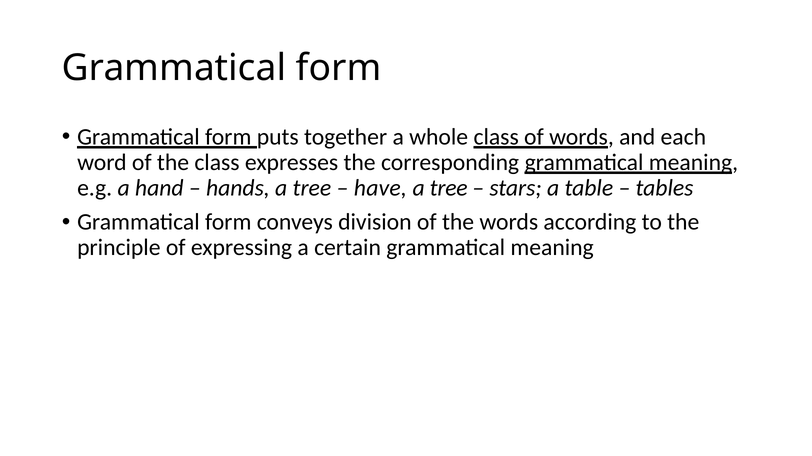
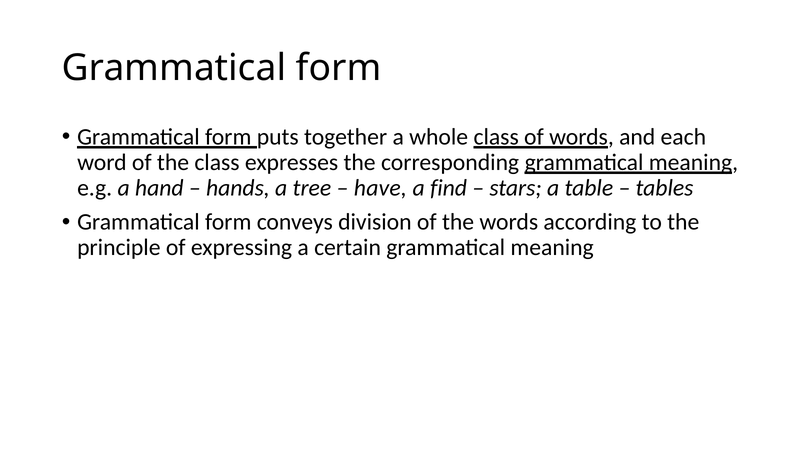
tree: tree -> find (449, 188)
